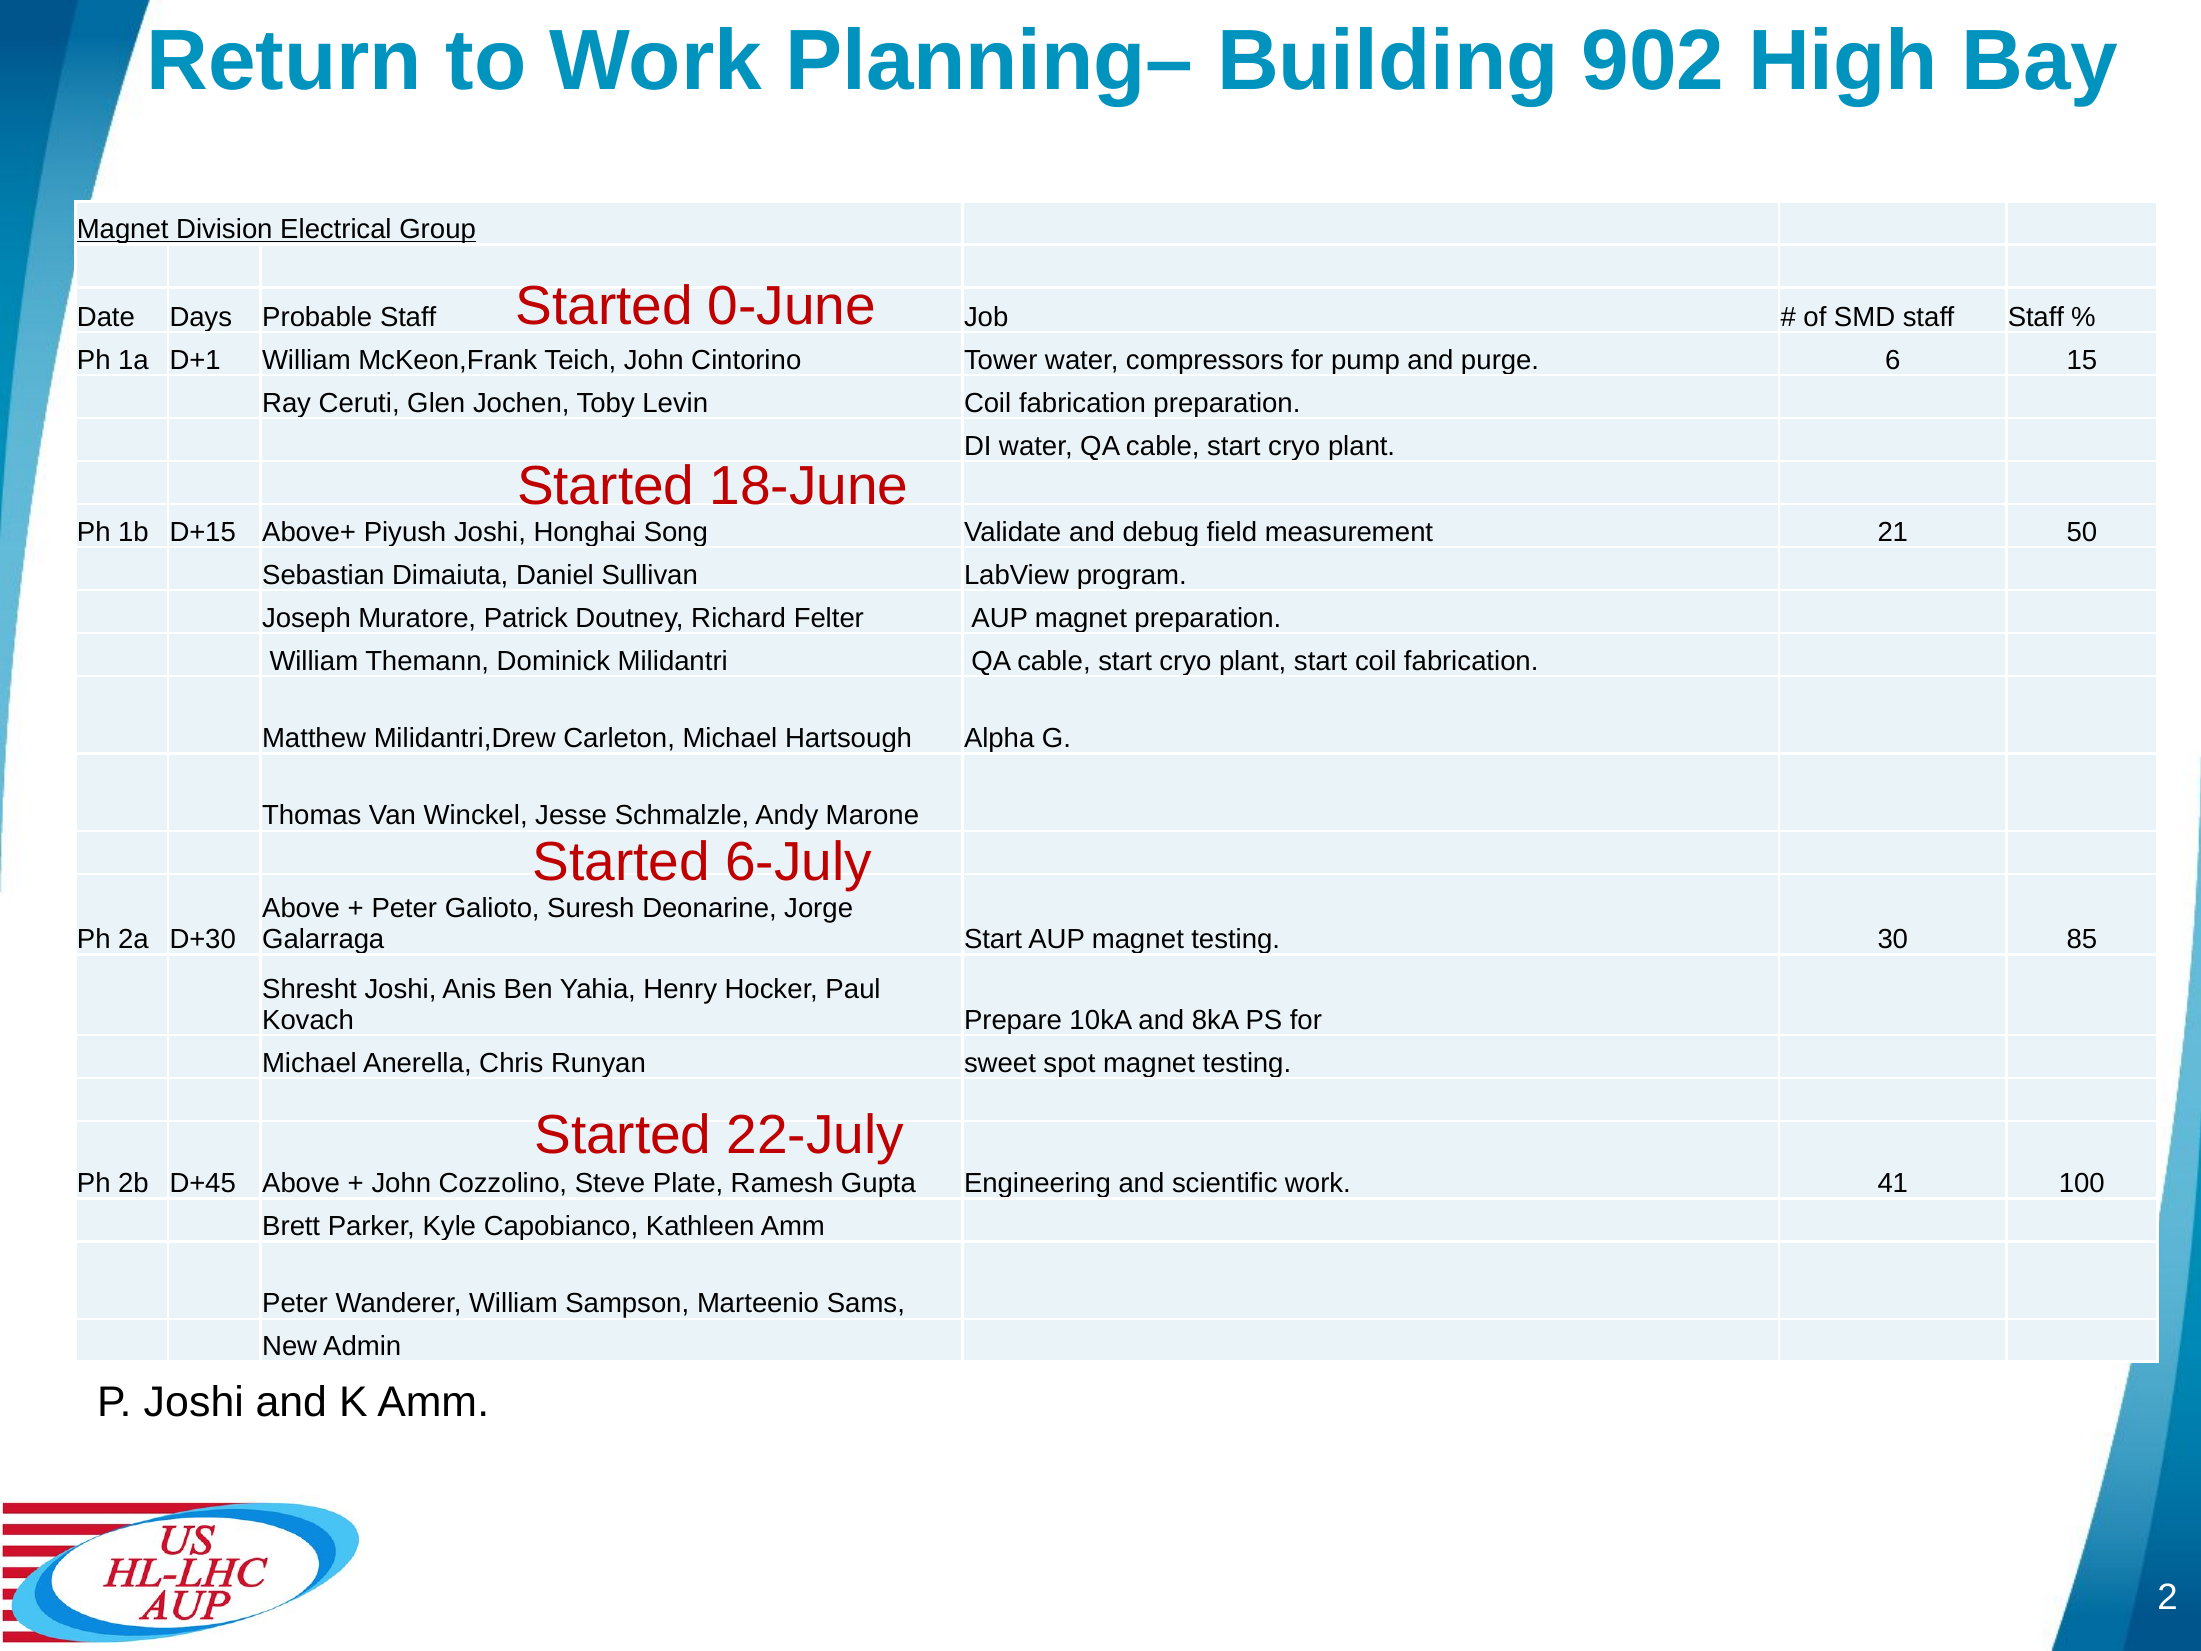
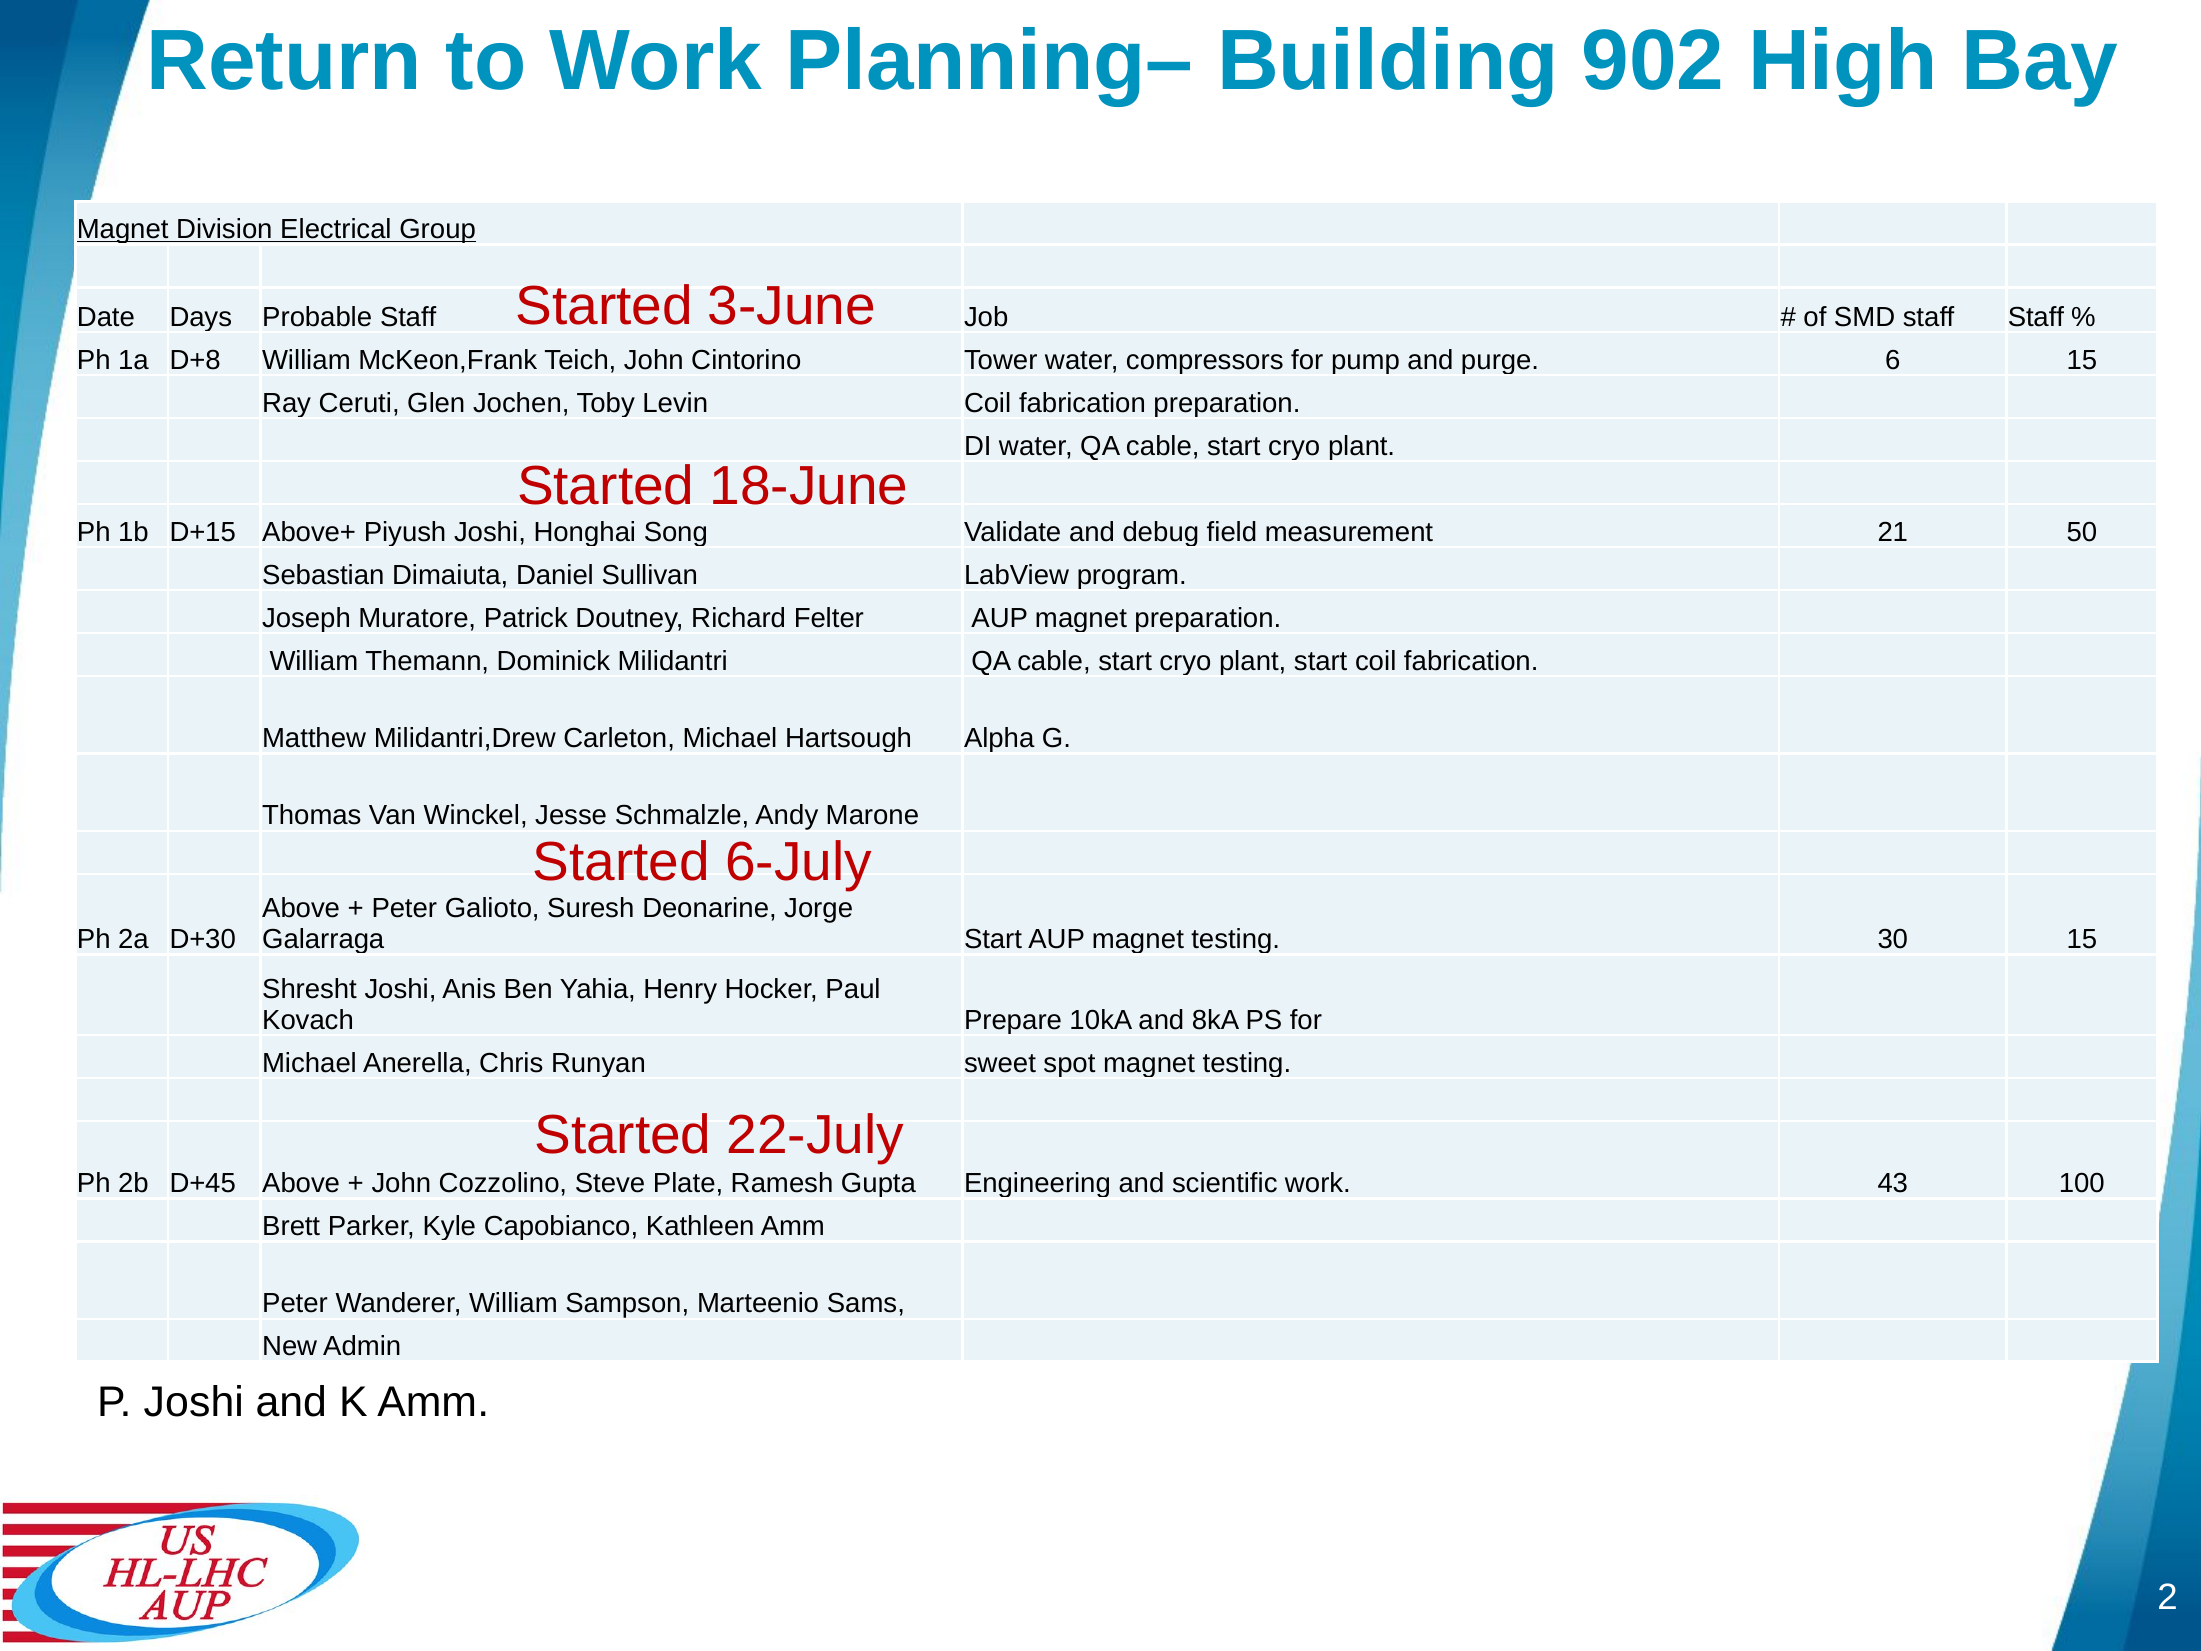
0-June: 0-June -> 3-June (792, 306)
D+1: D+1 -> D+8 (195, 360)
30 85: 85 -> 15 (2082, 939)
41: 41 -> 43 (1893, 1183)
